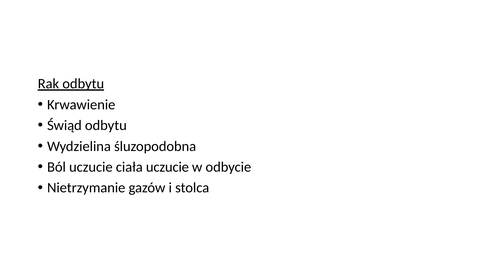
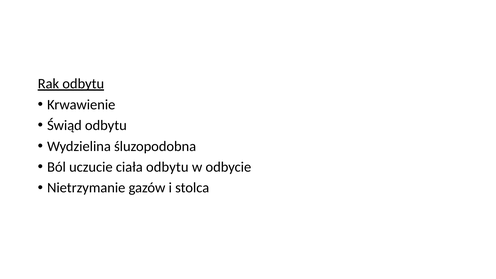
ciała uczucie: uczucie -> odbytu (167, 167)
